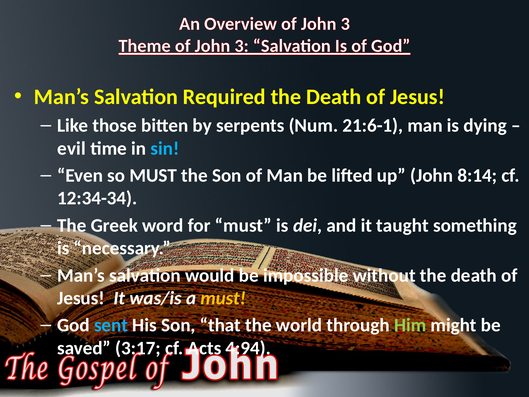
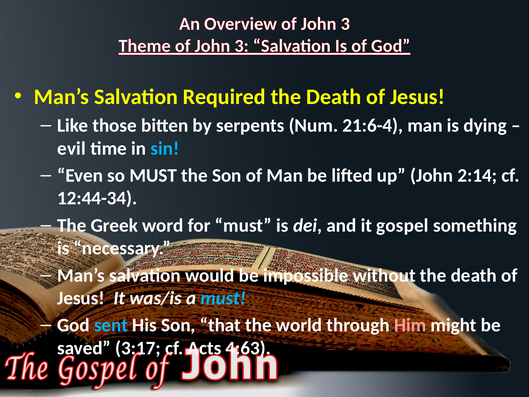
21:6-1: 21:6-1 -> 21:6-4 (373, 125)
8:14: 8:14 -> 2:14 (477, 175)
12:34-34: 12:34-34 -> 12:44-34 (97, 198)
taught: taught -> gospel (402, 225)
must colour: yellow -> light blue (223, 298)
Him colour: light green -> pink (410, 325)
4:94: 4:94 -> 4:63 (248, 348)
